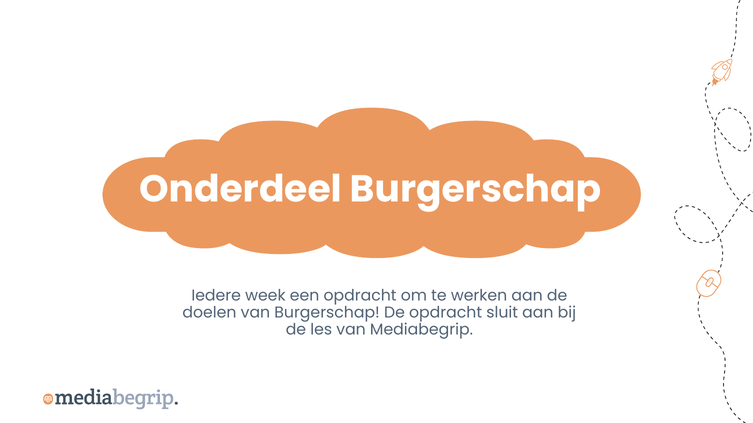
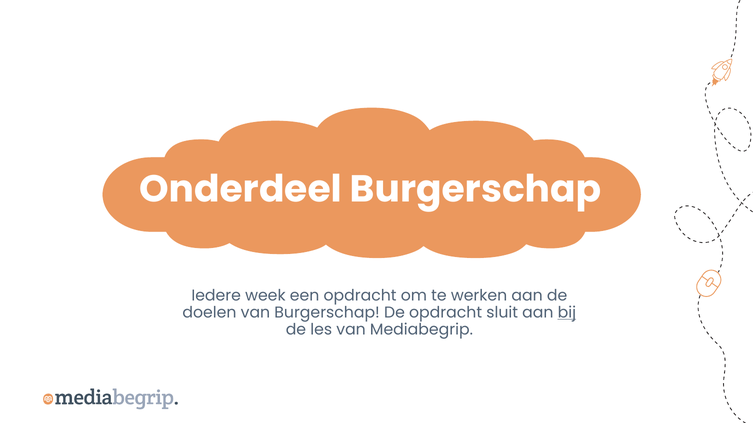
bij underline: none -> present (567, 313)
